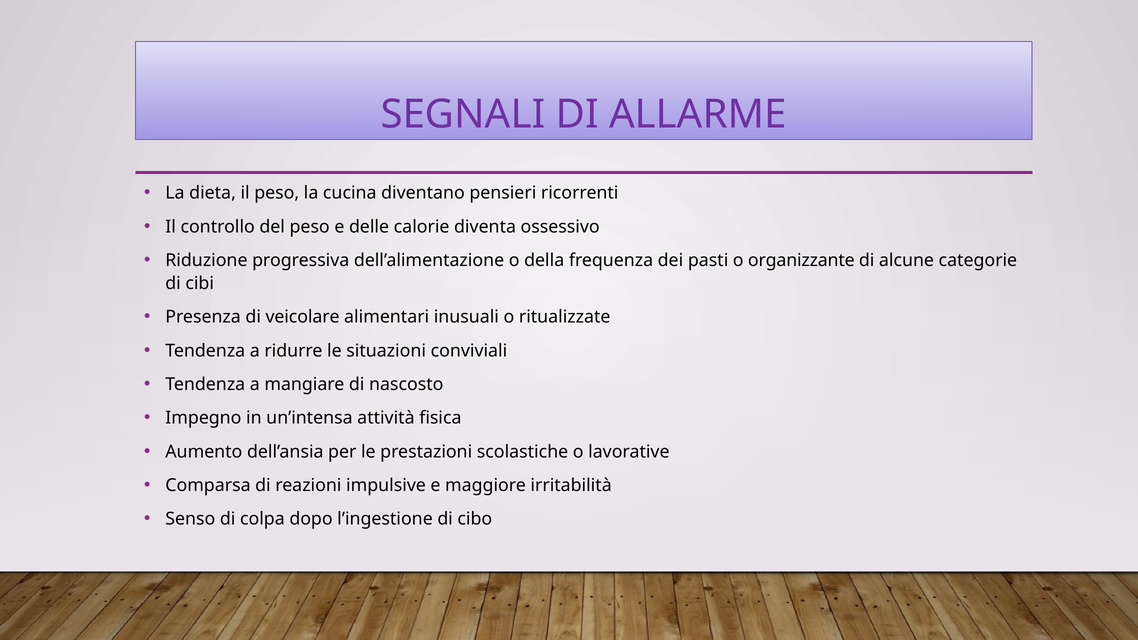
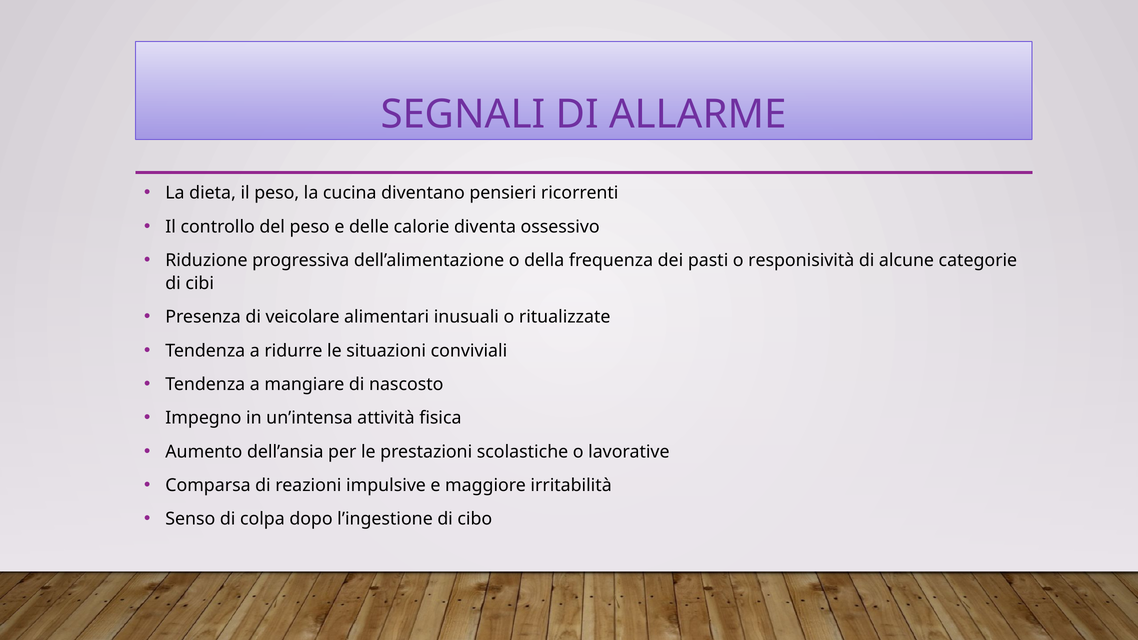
organizzante: organizzante -> responisività (801, 260)
